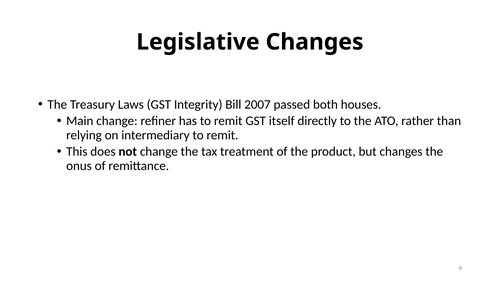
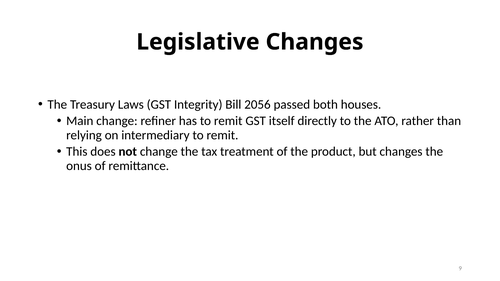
2007: 2007 -> 2056 (257, 104)
